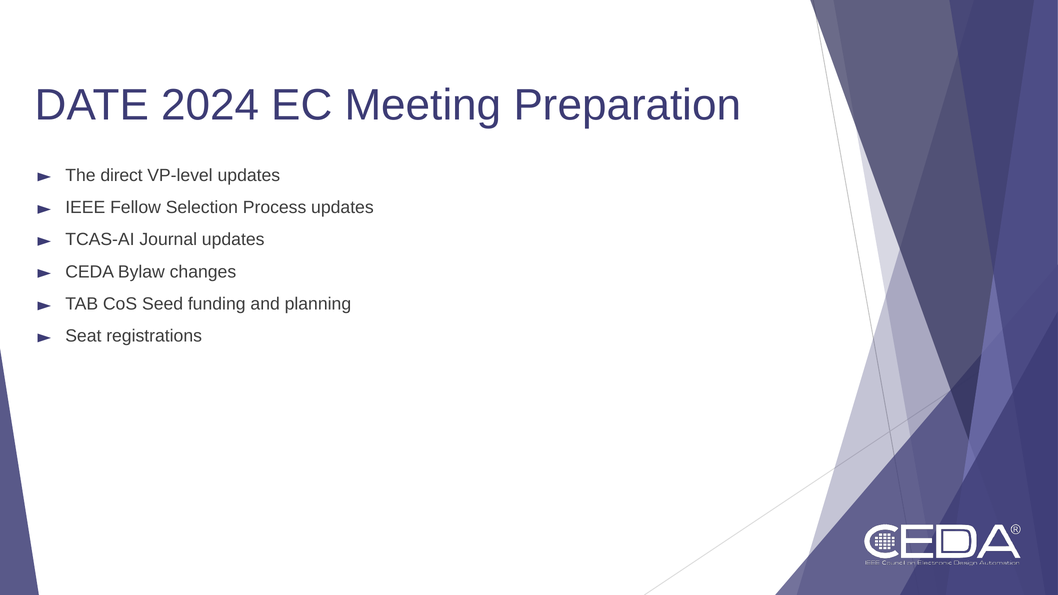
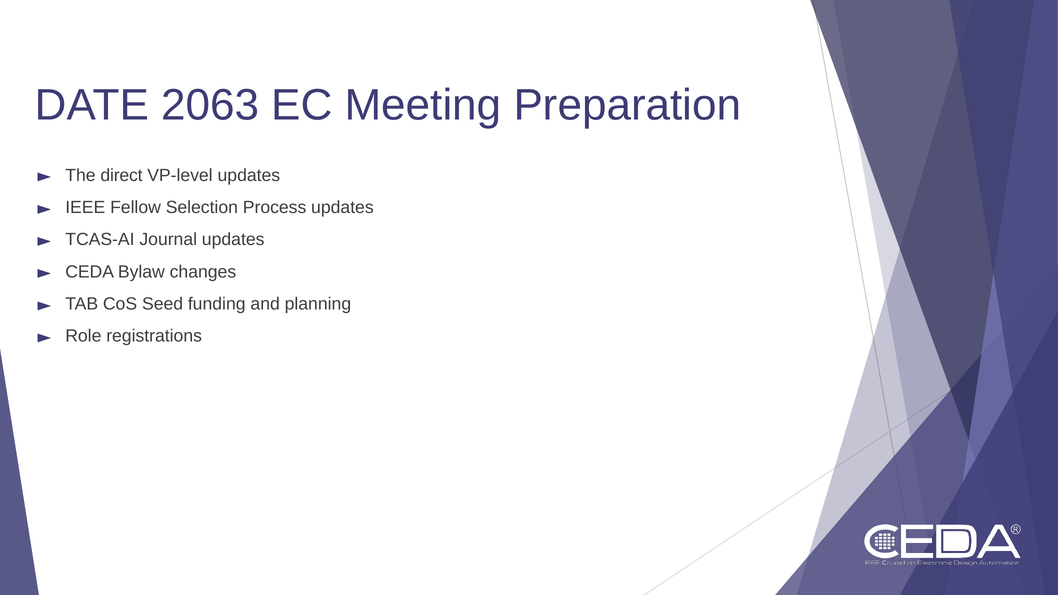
2024: 2024 -> 2063 (210, 105)
Seat: Seat -> Role (83, 336)
